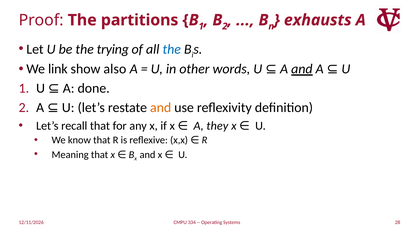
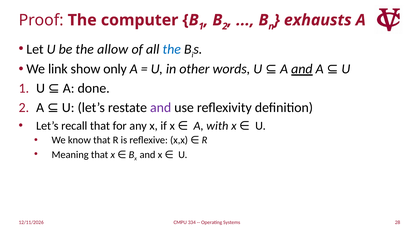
partitions: partitions -> computer (140, 20)
trying: trying -> allow (113, 49)
also: also -> only (115, 69)
and colour: orange -> purple (161, 107)
they: they -> with (217, 126)
